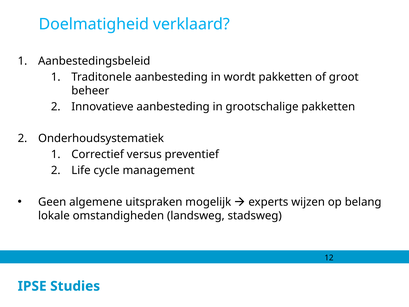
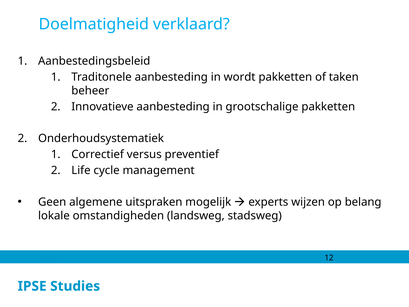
groot: groot -> taken (344, 77)
